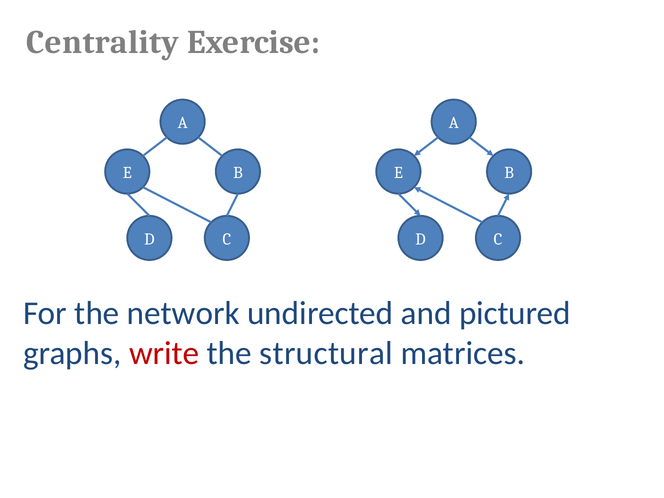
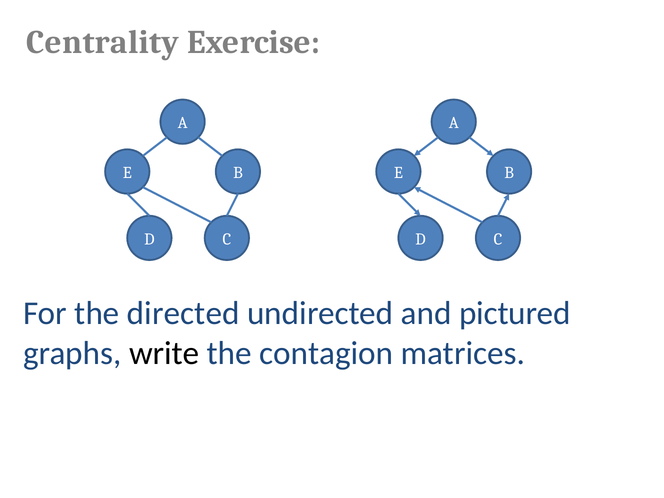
network: network -> directed (183, 313)
write colour: red -> black (164, 353)
structural: structural -> contagion (326, 353)
